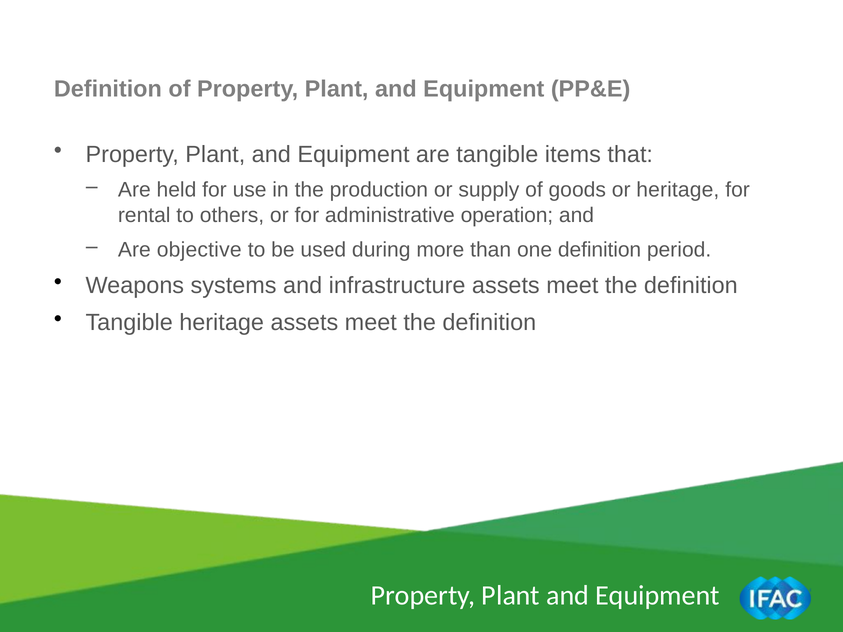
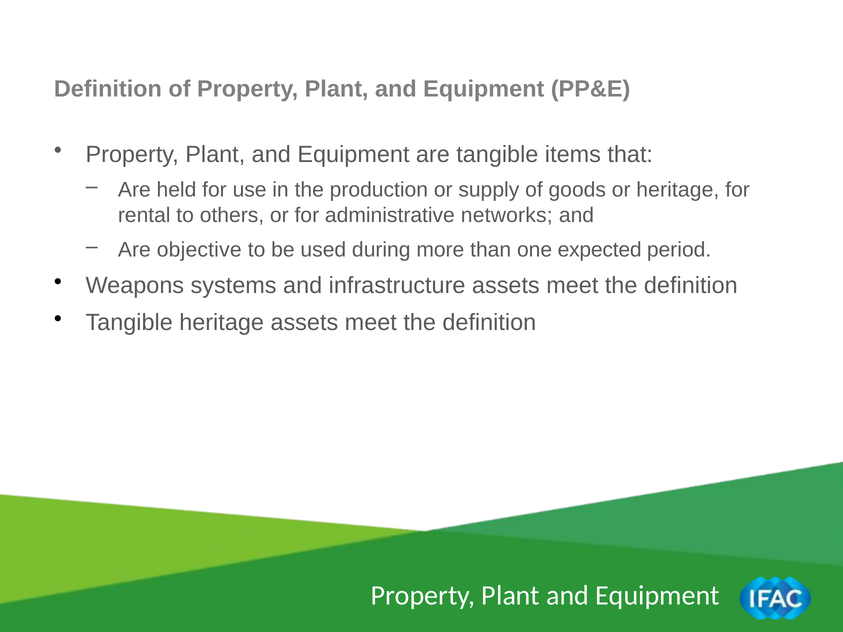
operation: operation -> networks (507, 215)
one definition: definition -> expected (600, 250)
